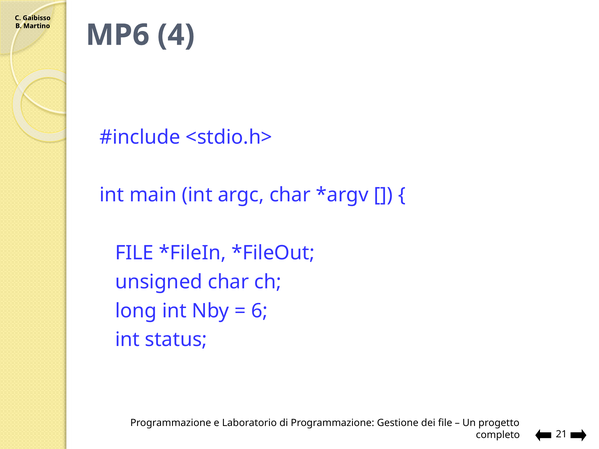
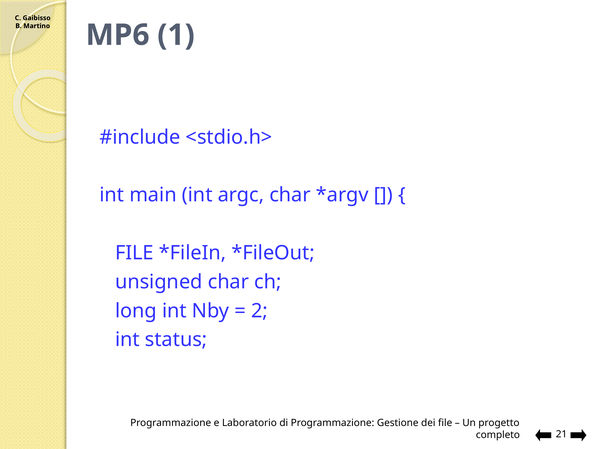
4: 4 -> 1 (176, 35)
6: 6 -> 2 (259, 311)
